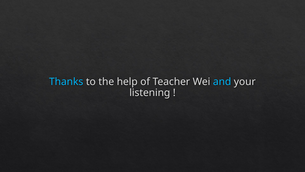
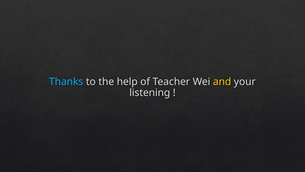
and colour: light blue -> yellow (222, 82)
